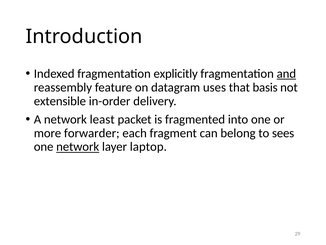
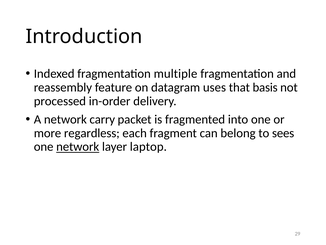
explicitly: explicitly -> multiple (176, 73)
and underline: present -> none (286, 73)
extensible: extensible -> processed (60, 101)
least: least -> carry (102, 119)
forwarder: forwarder -> regardless (92, 133)
